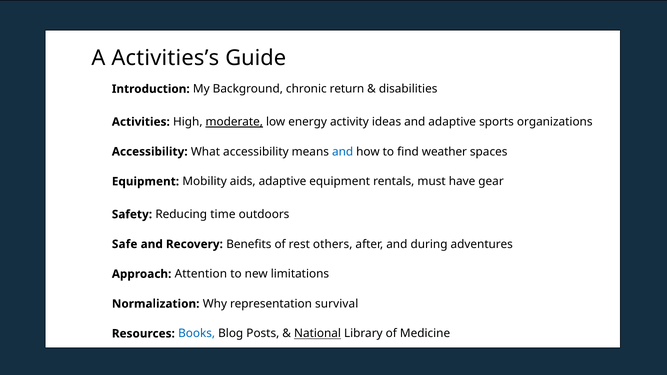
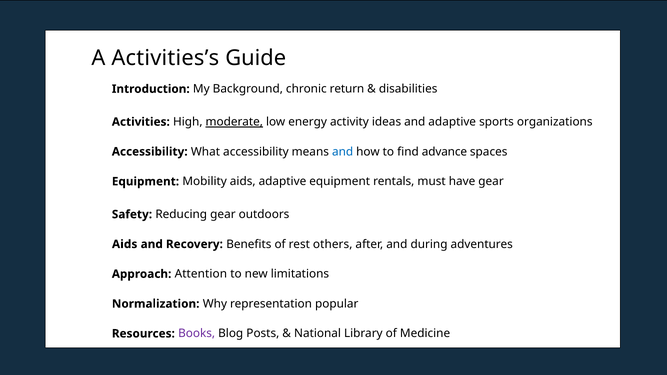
weather: weather -> advance (444, 152)
Reducing time: time -> gear (223, 214)
Safe: Safe -> Aids (125, 244)
survival: survival -> popular (337, 304)
Books colour: blue -> purple (197, 334)
National underline: present -> none (318, 334)
